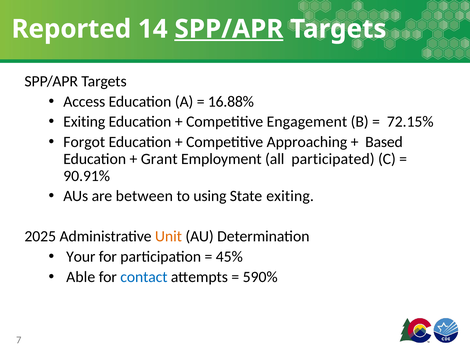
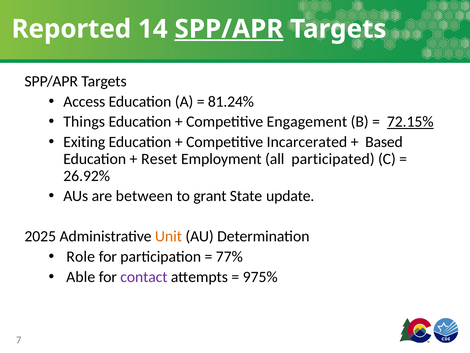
16.88%: 16.88% -> 81.24% (231, 101)
Exiting: Exiting -> Things (84, 122)
72.15% underline: none -> present (410, 122)
Forgot: Forgot -> Exiting (84, 142)
Approaching: Approaching -> Incarcerated (307, 142)
Grant: Grant -> Reset (159, 159)
90.91%: 90.91% -> 26.92% (87, 176)
using: using -> grant (210, 196)
State exiting: exiting -> update (290, 196)
Your: Your -> Role (81, 256)
45%: 45% -> 77% (229, 256)
contact colour: blue -> purple (144, 276)
590%: 590% -> 975% (260, 276)
